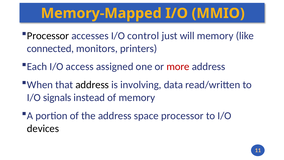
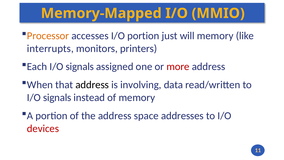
Processor colour: black -> orange (48, 36)
I/O control: control -> portion (143, 36)
connected: connected -> interrupts (50, 48)
Each I/O access: access -> signals (80, 67)
space processor: processor -> addresses (182, 116)
devices colour: black -> red (43, 128)
